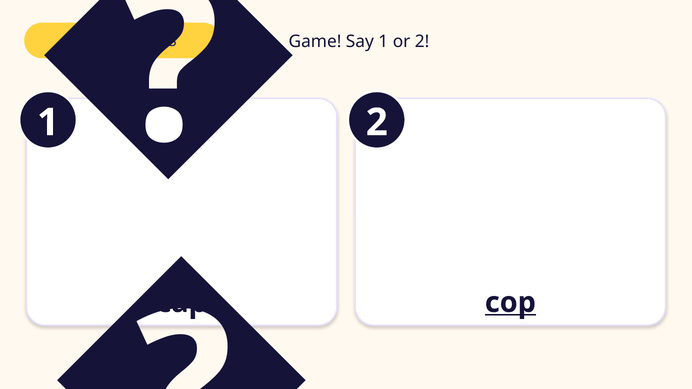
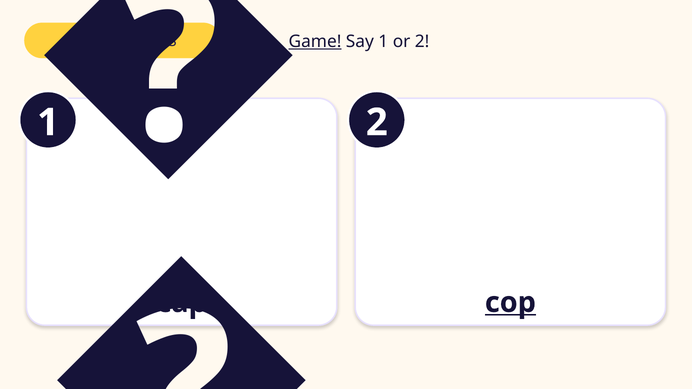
Game underline: none -> present (315, 42)
